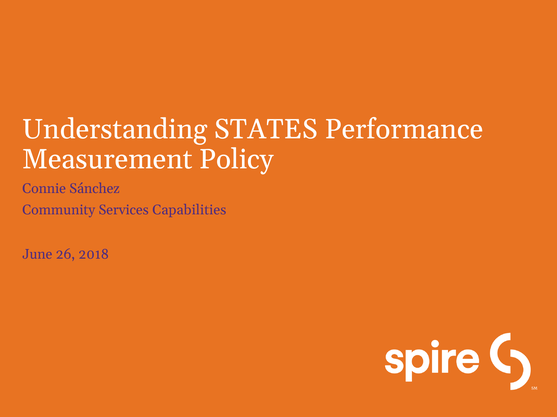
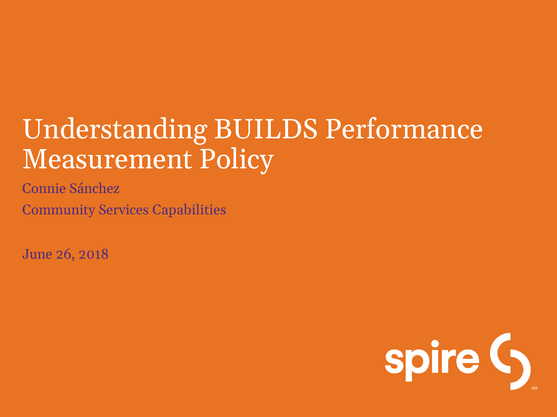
STATES: STATES -> BUILDS (266, 129)
